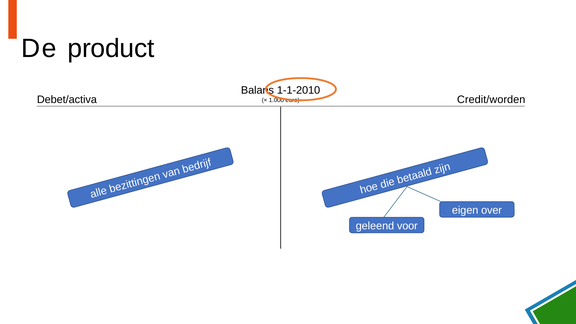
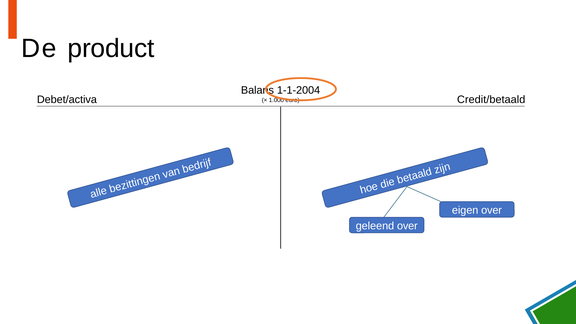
1-1-2010: 1-1-2010 -> 1-1-2004 (299, 90)
Credit/worden: Credit/worden -> Credit/betaald (491, 100)
geleend voor: voor -> over (407, 226)
